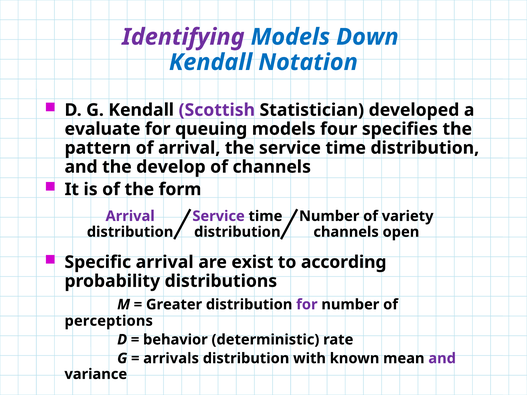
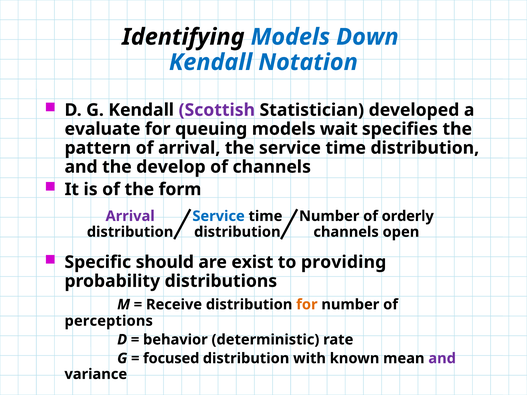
Identifying colour: purple -> black (183, 37)
four: four -> wait (339, 129)
Service colour: purple -> blue (219, 216)
variety: variety -> orderly (408, 216)
Specific arrival: arrival -> should (165, 262)
according: according -> providing (344, 262)
Greater: Greater -> Receive (174, 305)
for colour: purple -> orange (307, 305)
arrivals: arrivals -> focused (171, 359)
